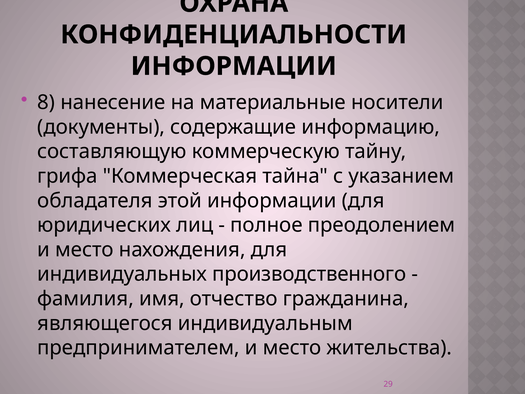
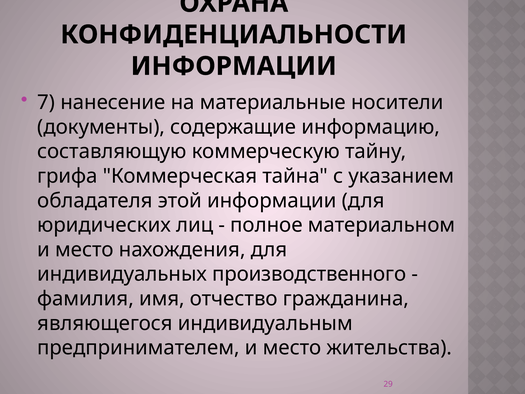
8: 8 -> 7 (46, 102)
преодолением: преодолением -> материальном (382, 225)
